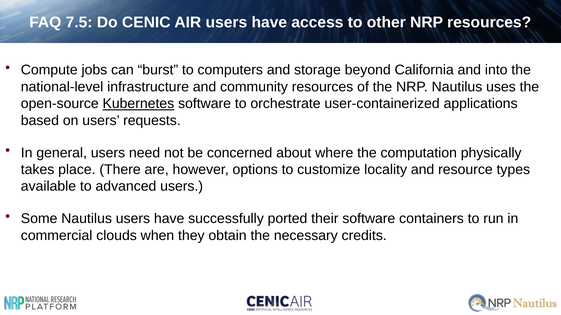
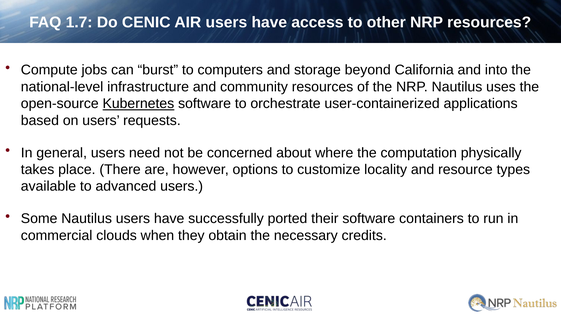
7.5: 7.5 -> 1.7 (79, 22)
